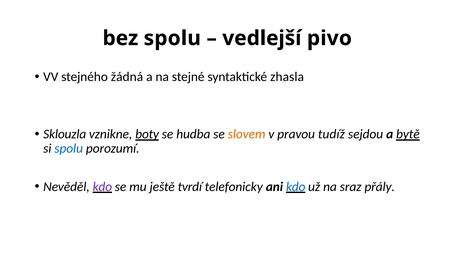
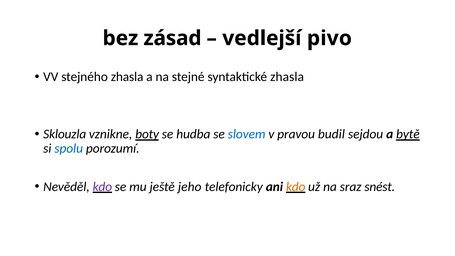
bez spolu: spolu -> zásad (172, 38)
stejného žádná: žádná -> zhasla (127, 77)
slovem colour: orange -> blue (247, 134)
tudíž: tudíž -> budil (331, 134)
tvrdí: tvrdí -> jeho (190, 187)
kdo colour: blue -> orange (296, 187)
přály: přály -> snést (380, 187)
